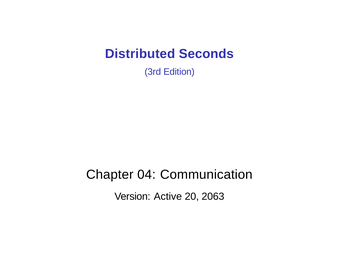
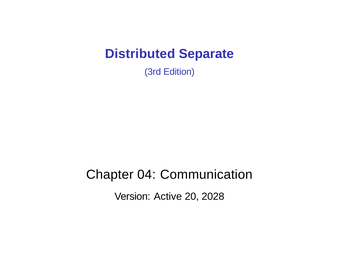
Seconds: Seconds -> Separate (206, 54)
2063: 2063 -> 2028 (213, 197)
